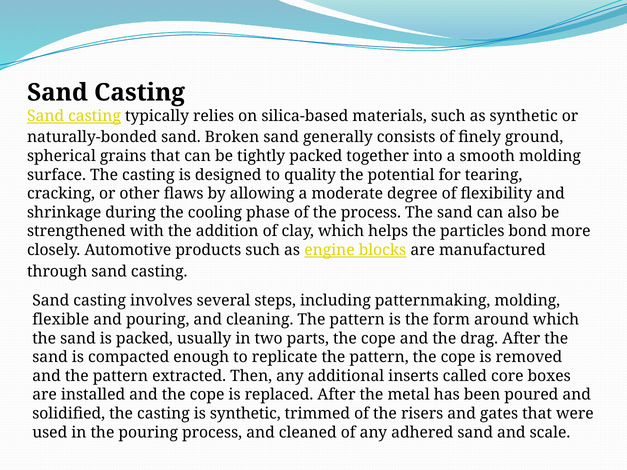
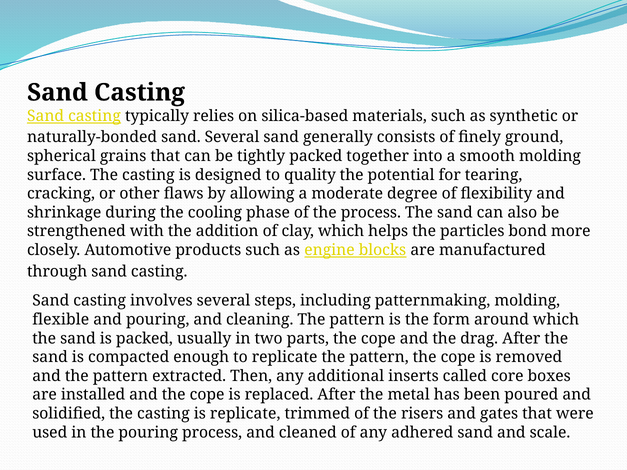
sand Broken: Broken -> Several (232, 137)
is synthetic: synthetic -> replicate (245, 414)
